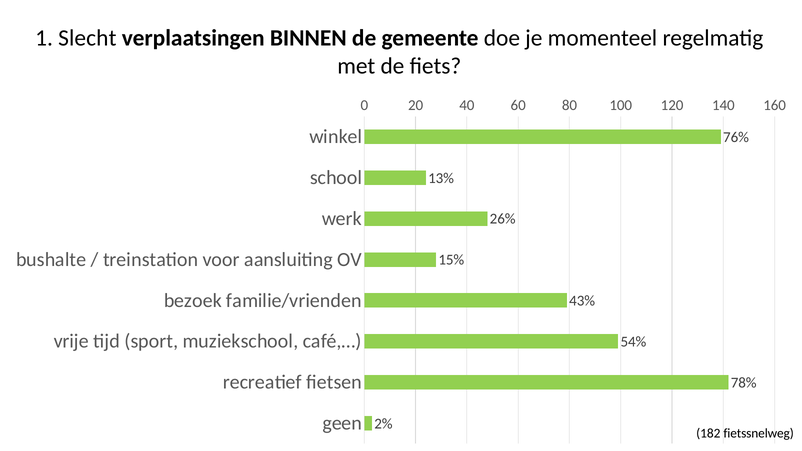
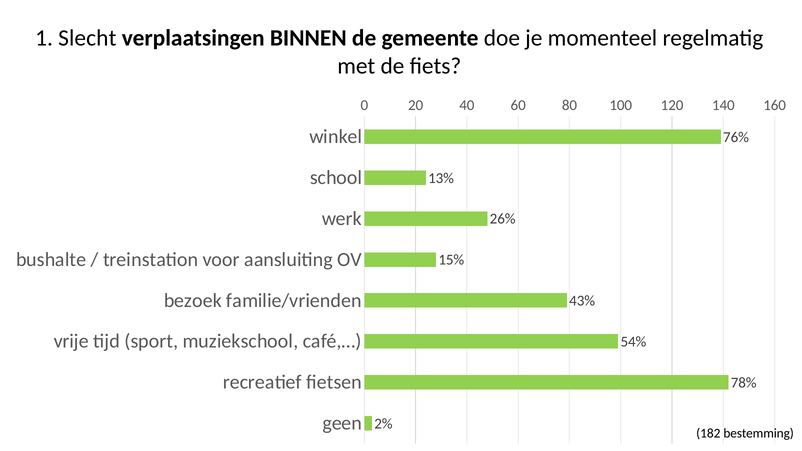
fietssnelweg: fietssnelweg -> bestemming (759, 433)
